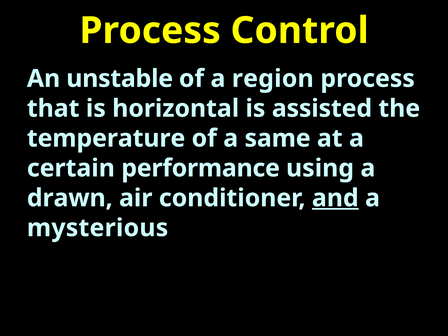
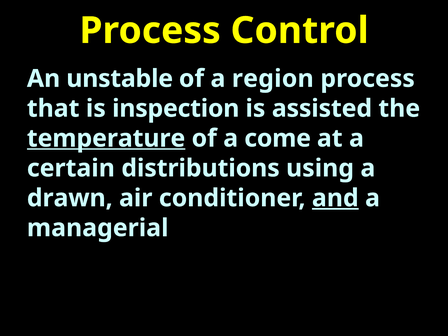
horizontal: horizontal -> inspection (176, 109)
temperature underline: none -> present (106, 138)
same: same -> come (278, 138)
performance: performance -> distributions (201, 168)
mysterious: mysterious -> managerial (98, 228)
